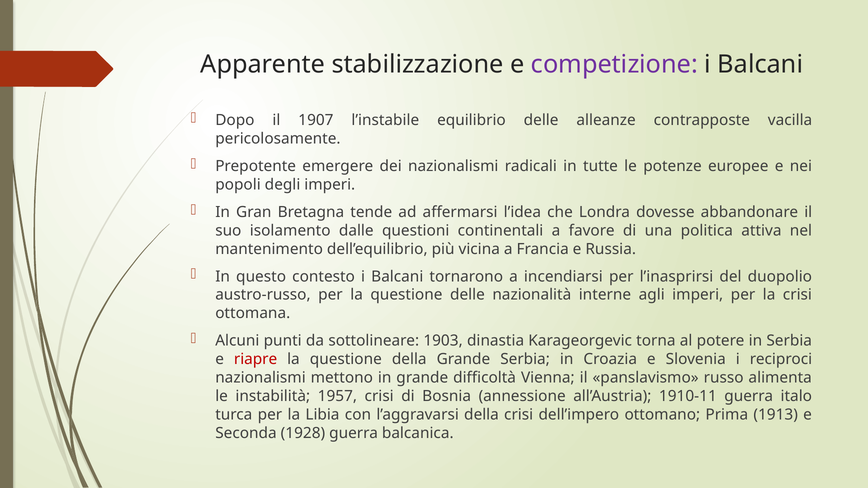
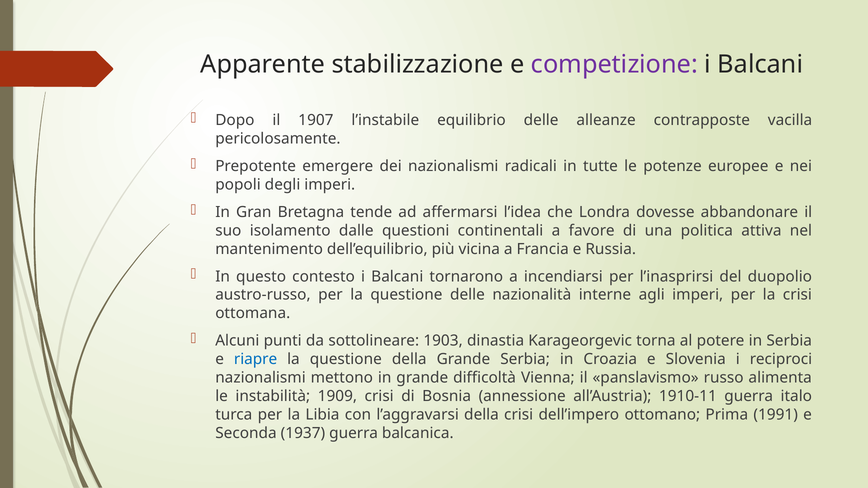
riapre colour: red -> blue (256, 359)
1957: 1957 -> 1909 (337, 396)
1913: 1913 -> 1991 (776, 415)
1928: 1928 -> 1937 (303, 433)
